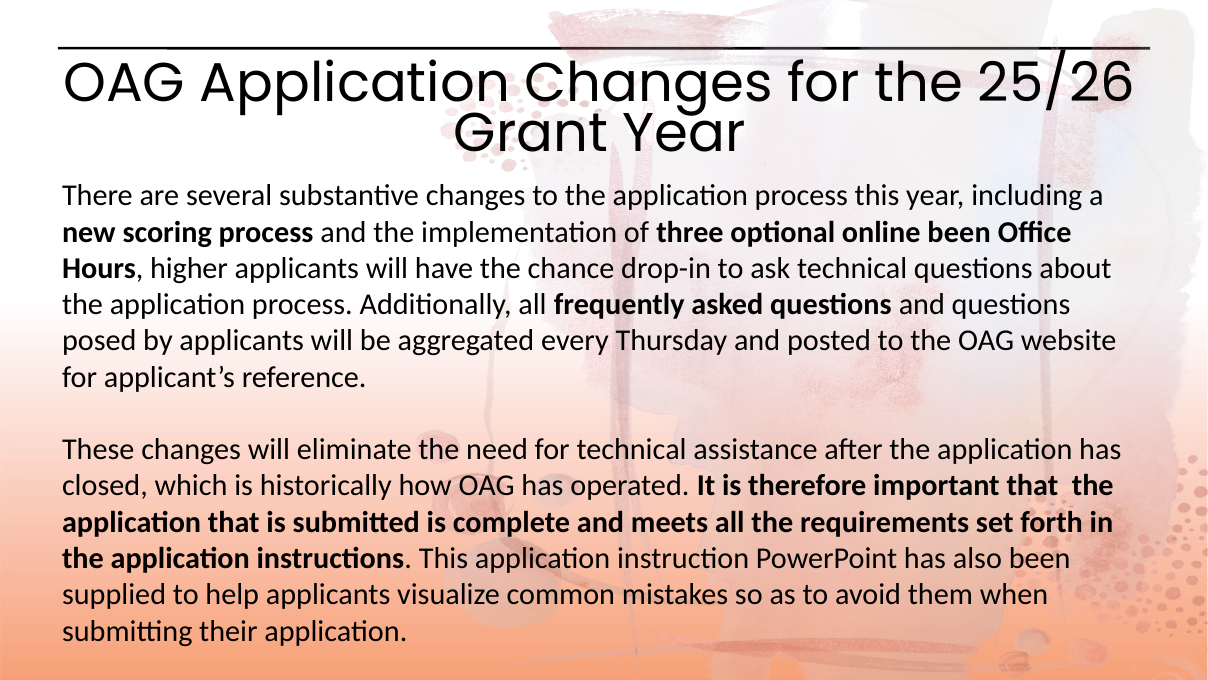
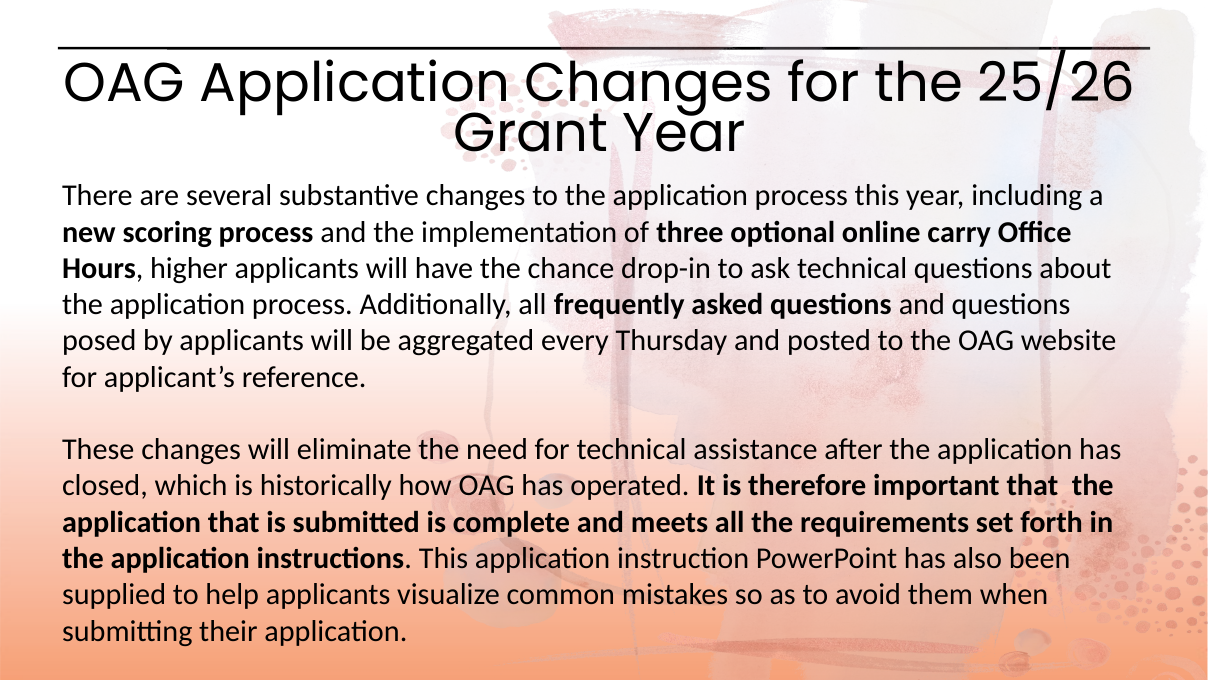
online been: been -> carry (959, 232)
